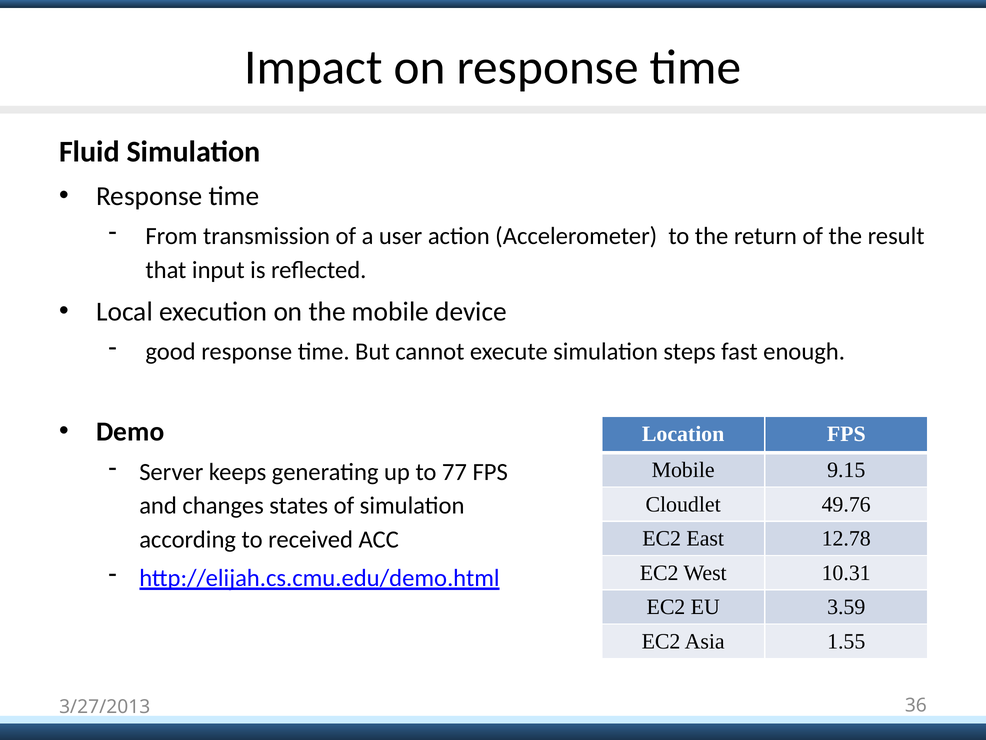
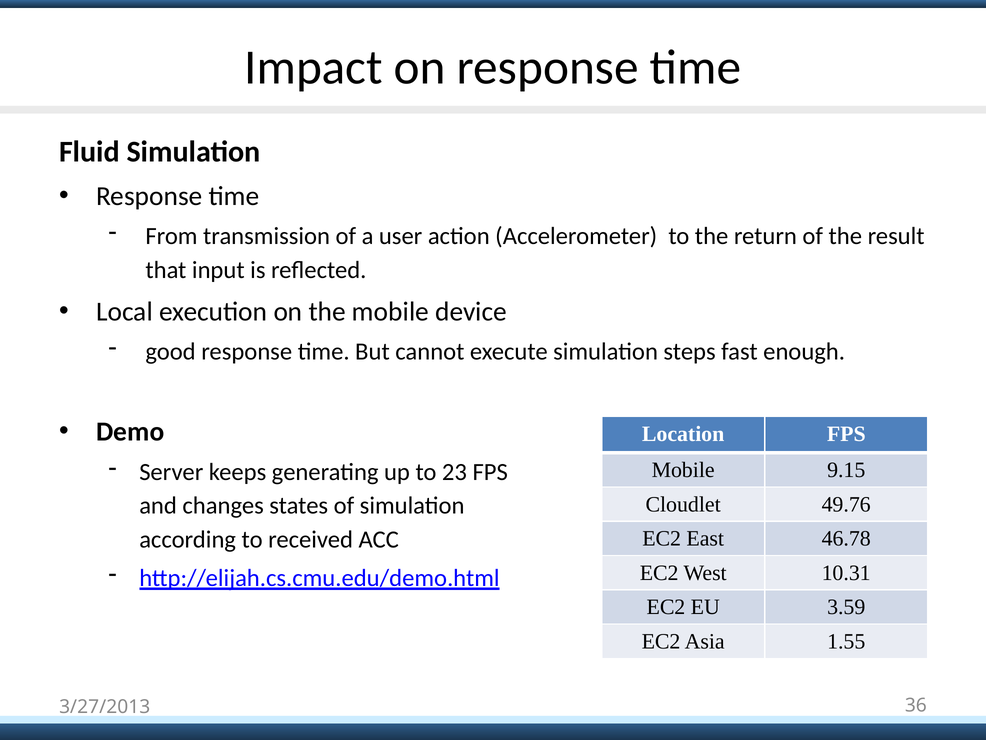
77: 77 -> 23 (454, 472)
12.78: 12.78 -> 46.78 (846, 538)
